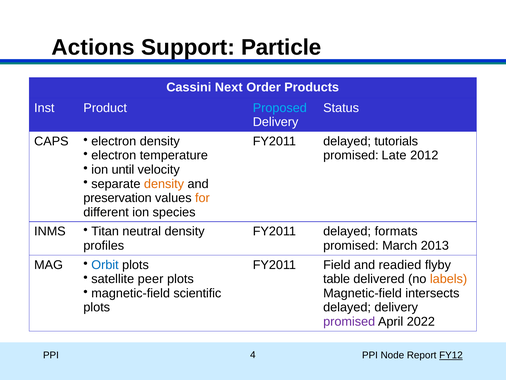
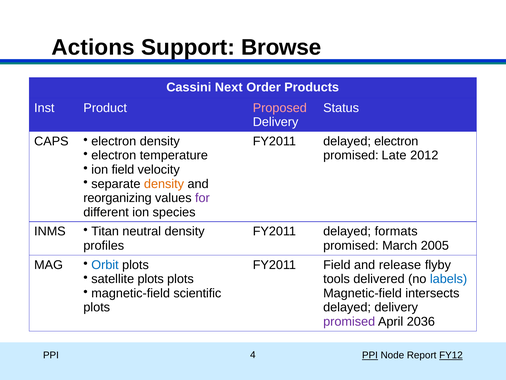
Particle: Particle -> Browse (281, 47)
Proposed colour: light blue -> pink (280, 108)
delayed tutorials: tutorials -> electron (396, 141)
ion until: until -> field (123, 169)
preservation: preservation -> reorganizing (118, 198)
for colour: orange -> purple (202, 198)
2013: 2013 -> 2005 (435, 245)
readied: readied -> release (400, 265)
satellite peer: peer -> plots (151, 279)
table: table -> tools (337, 279)
labels colour: orange -> blue (449, 279)
2022: 2022 -> 2036 (421, 321)
PPI underline: none -> present (370, 355)
